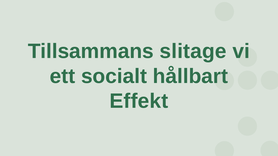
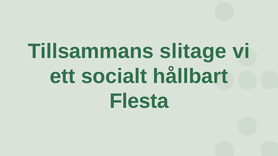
Effekt: Effekt -> Flesta (139, 101)
